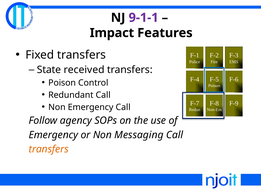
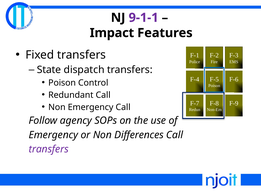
received: received -> dispatch (84, 70)
Messaging: Messaging -> Differences (139, 135)
transfers colour: orange -> purple (49, 149)
